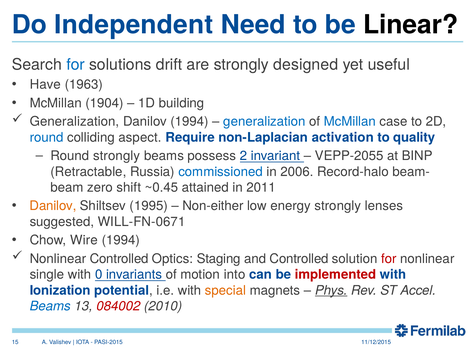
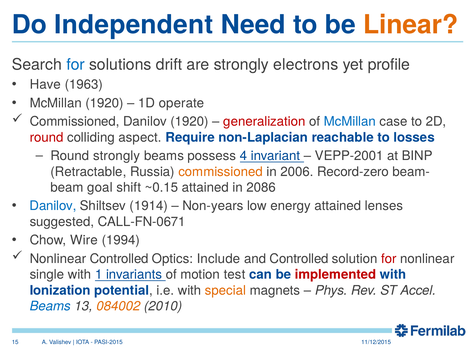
Linear colour: black -> orange (411, 25)
designed: designed -> electrons (306, 65)
useful: useful -> profile (389, 65)
McMillan 1904: 1904 -> 1920 (105, 103)
building: building -> operate (182, 103)
Generalization: Generalization -> Commissioned (75, 122)
Danilov 1994: 1994 -> 1920 (190, 122)
generalization colour: blue -> red (264, 122)
round colour: blue -> red (47, 137)
activation: activation -> reachable (343, 137)
quality: quality -> losses (414, 137)
2: 2 -> 4 (244, 156)
VEPP-2055: VEPP-2055 -> VEPP-2001 (349, 156)
commissioned colour: blue -> orange (221, 172)
Record-halo: Record-halo -> Record-zero (353, 172)
zero: zero -> goal (100, 188)
~0.45: ~0.45 -> ~0.15 (161, 188)
2011: 2011 -> 2086 (261, 188)
Danilov colour: orange -> blue (53, 206)
1995: 1995 -> 1914 (149, 206)
Non-either: Non-either -> Non-years (213, 206)
energy strongly: strongly -> attained (338, 206)
WILL-FN-0671: WILL-FN-0671 -> CALL-FN-0671 (142, 222)
Staging: Staging -> Include (219, 259)
0: 0 -> 1 (99, 275)
into: into -> test (235, 275)
Phys underline: present -> none (331, 291)
084002 colour: red -> orange (118, 306)
